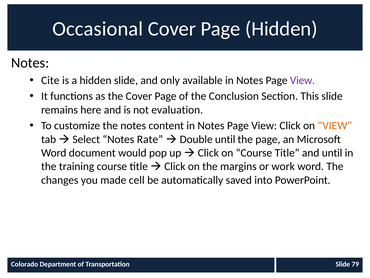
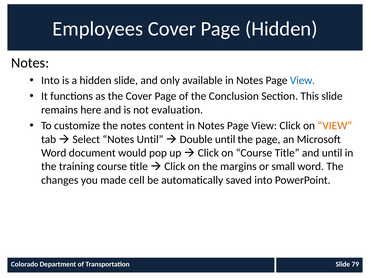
Occasional: Occasional -> Employees (98, 29)
Cite: Cite -> Into (50, 80)
View colour: purple -> blue (302, 80)
Notes Rate: Rate -> Until (150, 139)
work: work -> small (283, 166)
